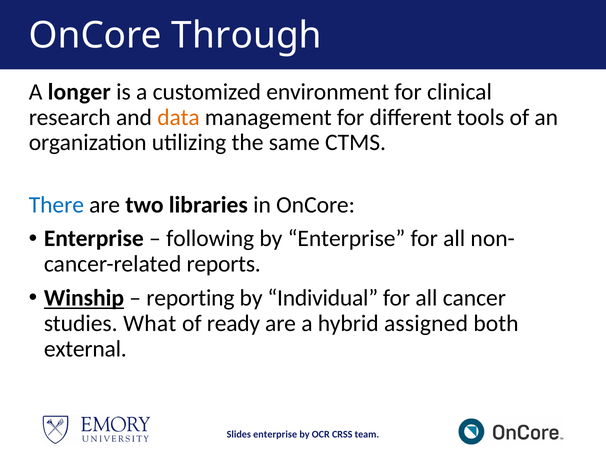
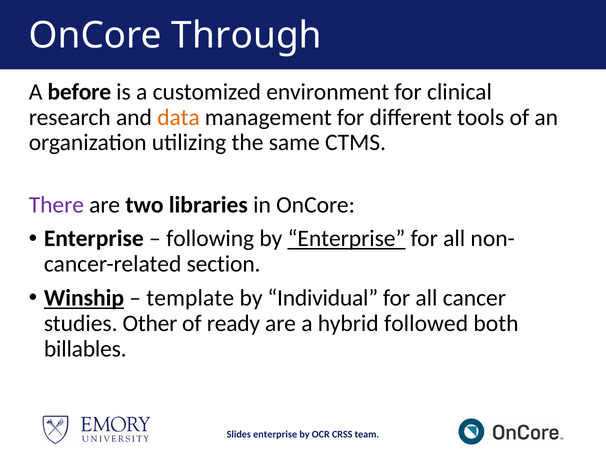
longer: longer -> before (79, 92)
There colour: blue -> purple (56, 205)
Enterprise underline: none -> present (347, 238)
reports: reports -> section (224, 264)
reporting: reporting -> template (190, 298)
What: What -> Other (150, 323)
assigned: assigned -> followed (426, 323)
external: external -> billables (85, 348)
